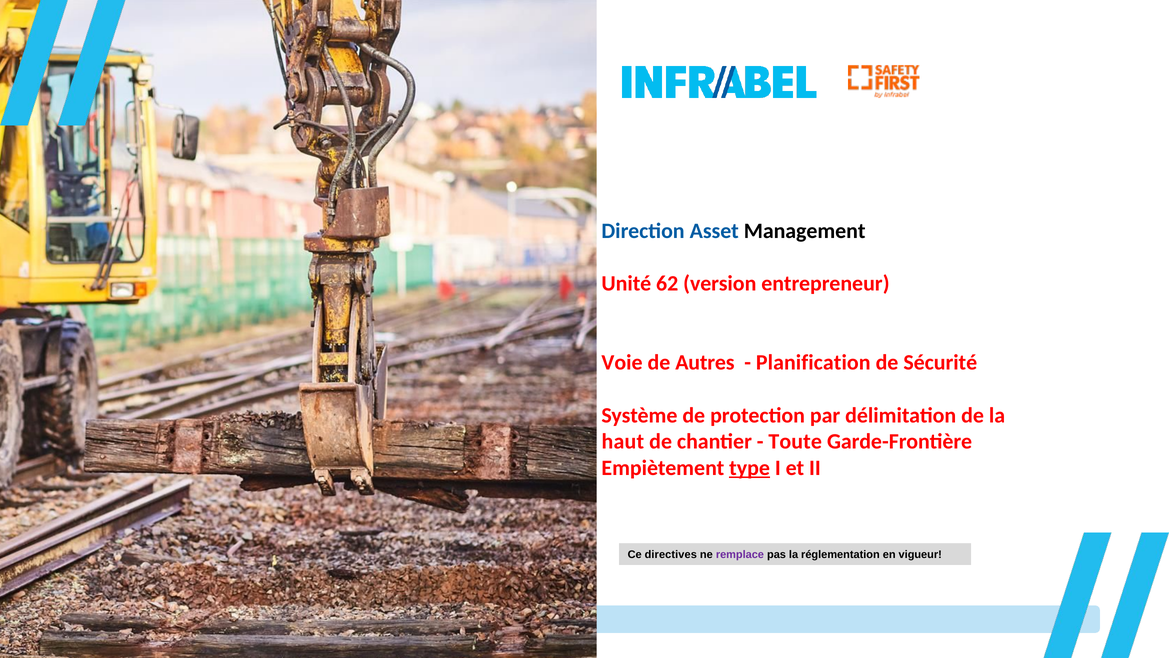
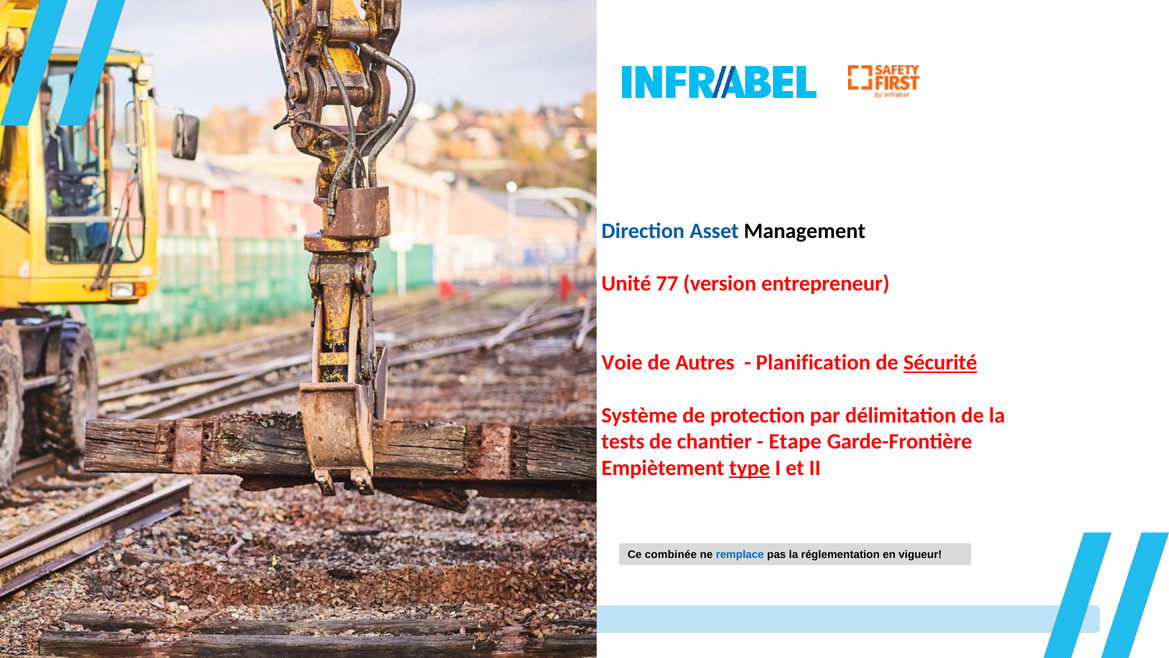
62: 62 -> 77 (667, 284)
Sécurité underline: none -> present (940, 362)
haut: haut -> tests (623, 441)
Toute: Toute -> Etape (795, 441)
directives: directives -> combinée (671, 554)
remplace colour: purple -> blue (740, 554)
